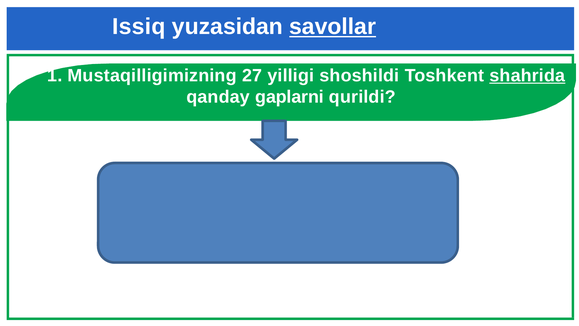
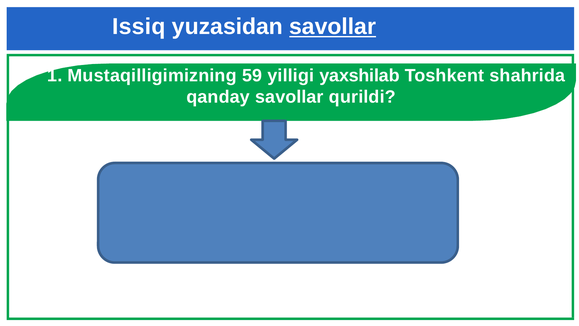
27: 27 -> 59 (252, 75)
shoshildi: shoshildi -> yaxshilab (360, 75)
shahrida underline: present -> none (527, 75)
qanday gaplarni: gaplarni -> savollar (289, 97)
